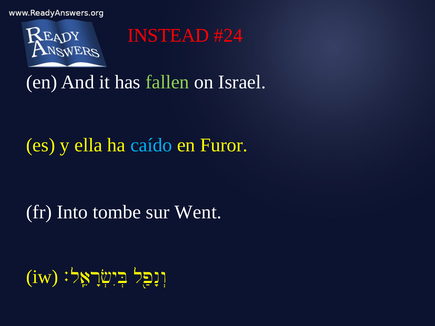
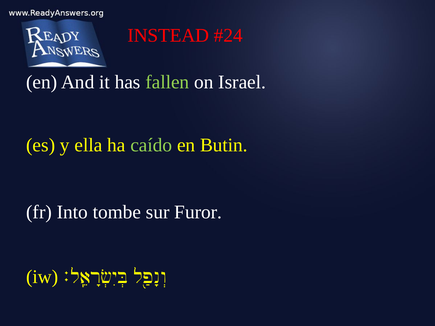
caído colour: light blue -> light green (151, 145)
Furor: Furor -> Butin (224, 145)
Went: Went -> Furor (198, 212)
